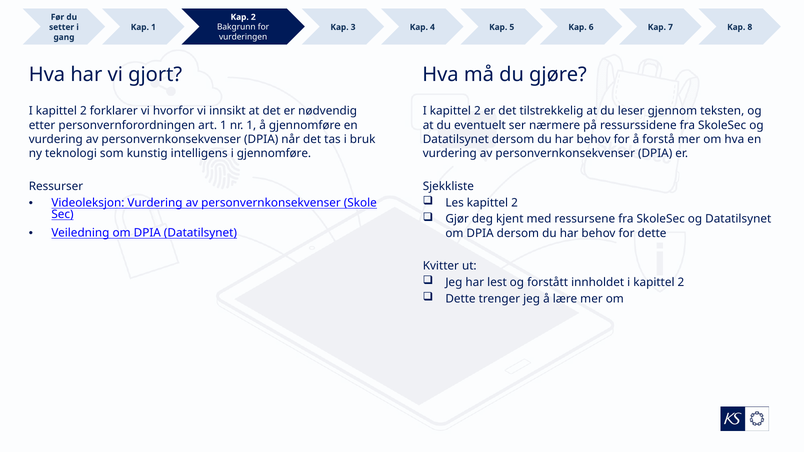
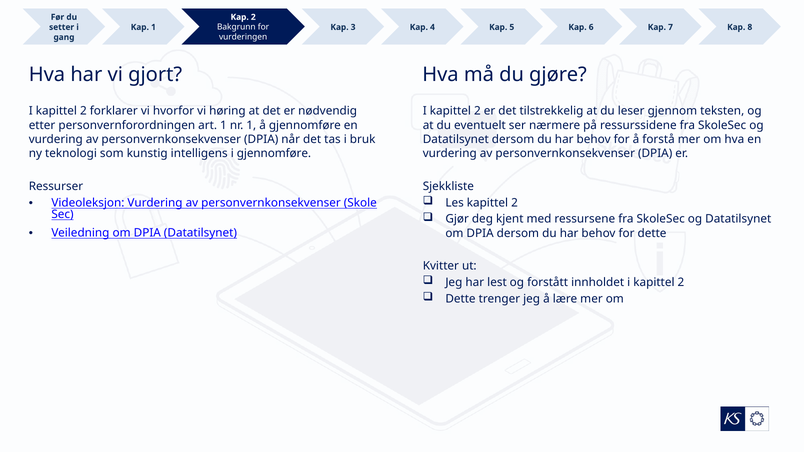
innsikt: innsikt -> høring (227, 111)
